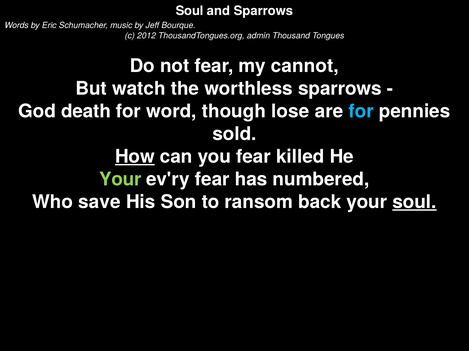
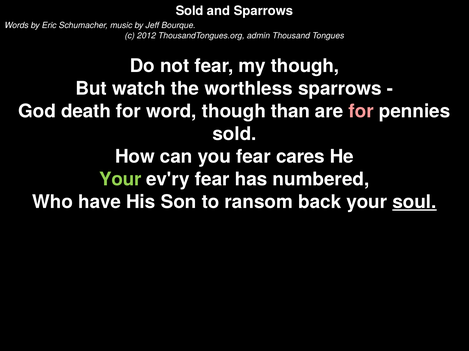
Soul: Soul -> Sold (190, 11)
my cannot: cannot -> though (305, 66)
lose: lose -> than (290, 112)
for colour: light blue -> pink (361, 112)
How underline: present -> none (135, 157)
killed: killed -> cares (300, 157)
save: save -> have (100, 202)
